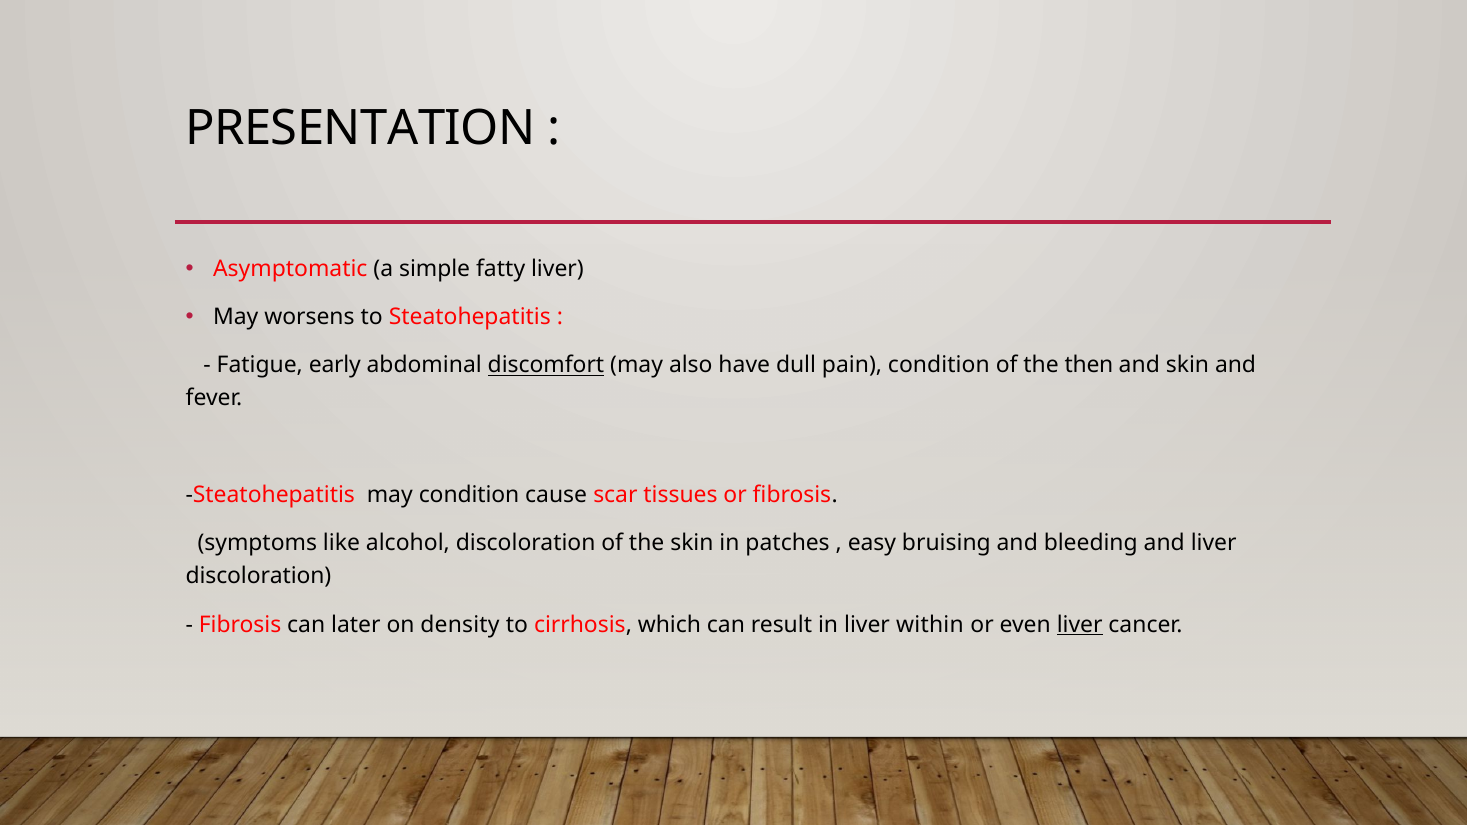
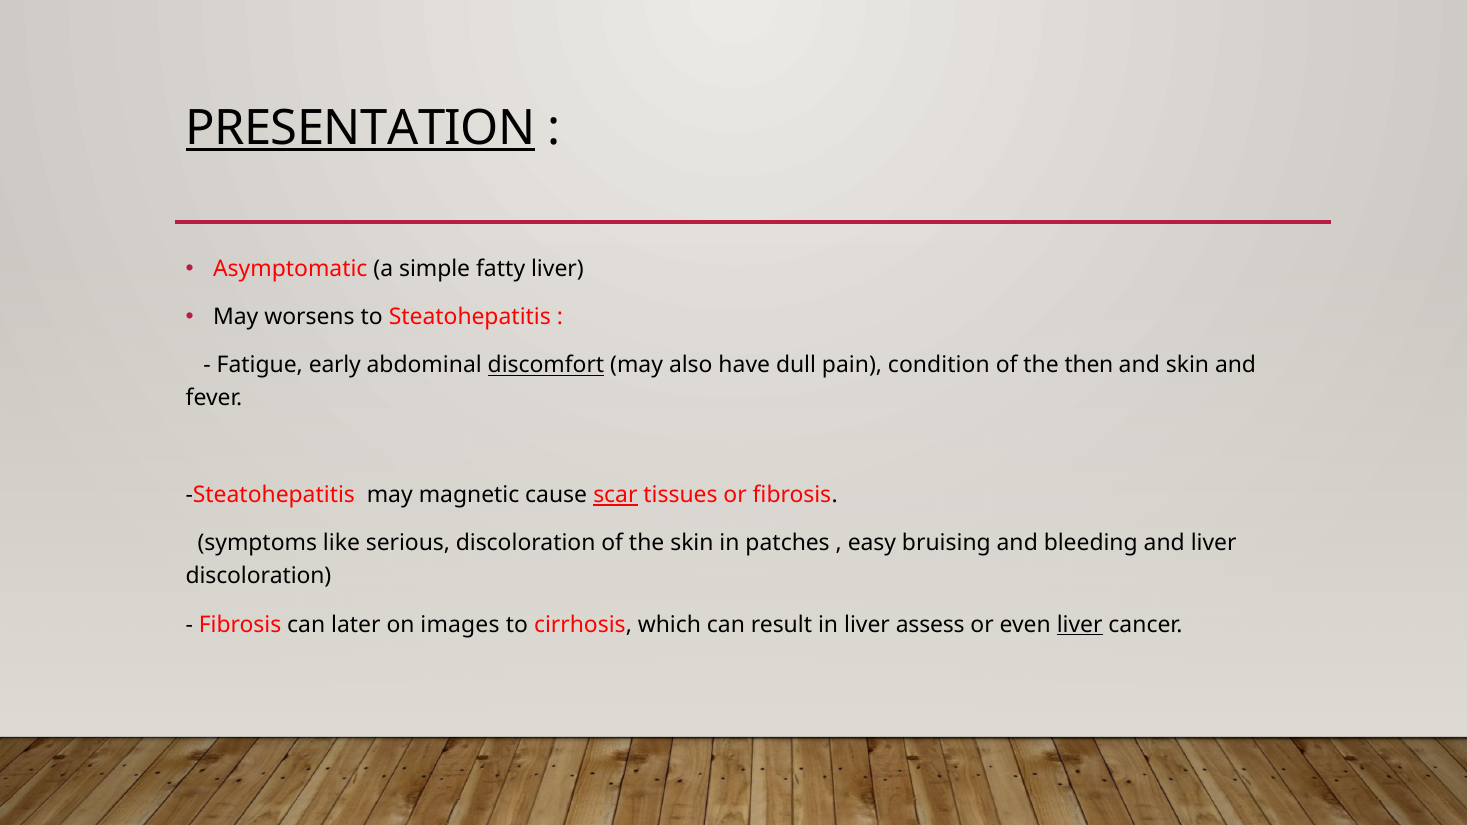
PRESENTATION underline: none -> present (360, 128)
may condition: condition -> magnetic (469, 495)
scar underline: none -> present (615, 495)
alcohol: alcohol -> serious (408, 543)
density: density -> images (460, 625)
within: within -> assess (930, 625)
